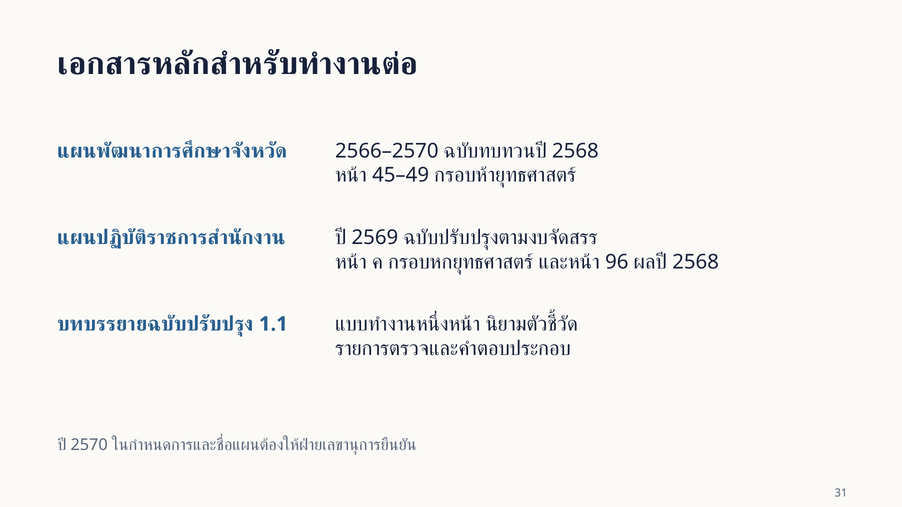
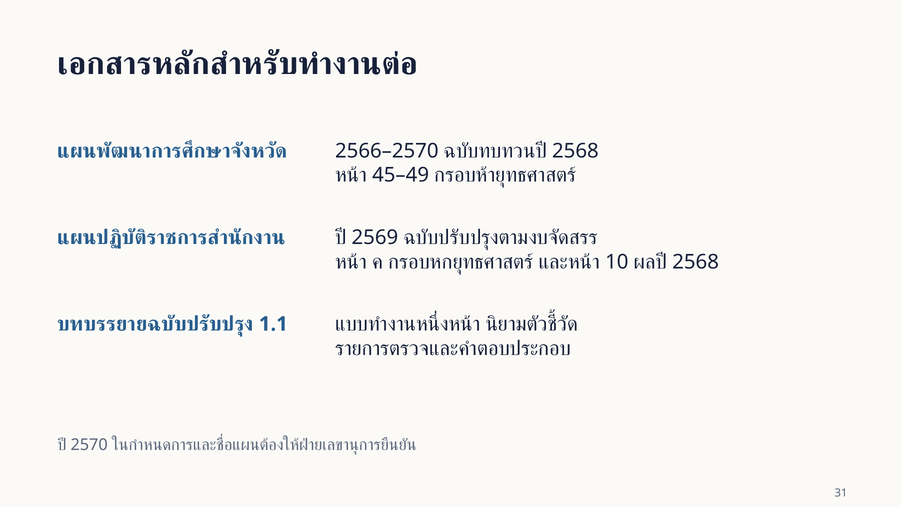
96: 96 -> 10 (617, 262)
